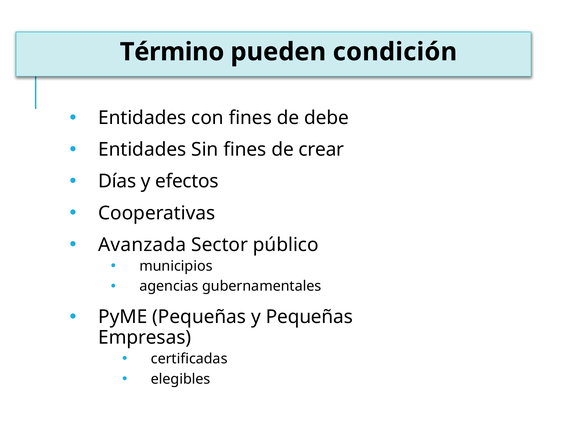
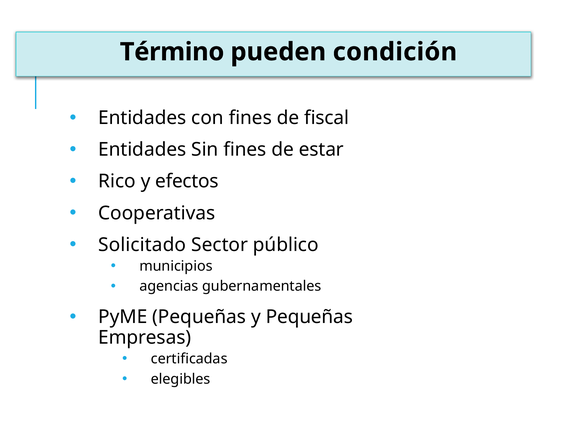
debe: debe -> fiscal (327, 118)
crear: crear -> estar (321, 150)
Días: Días -> Rico (117, 181)
Avanzada: Avanzada -> Solicitado (142, 245)
